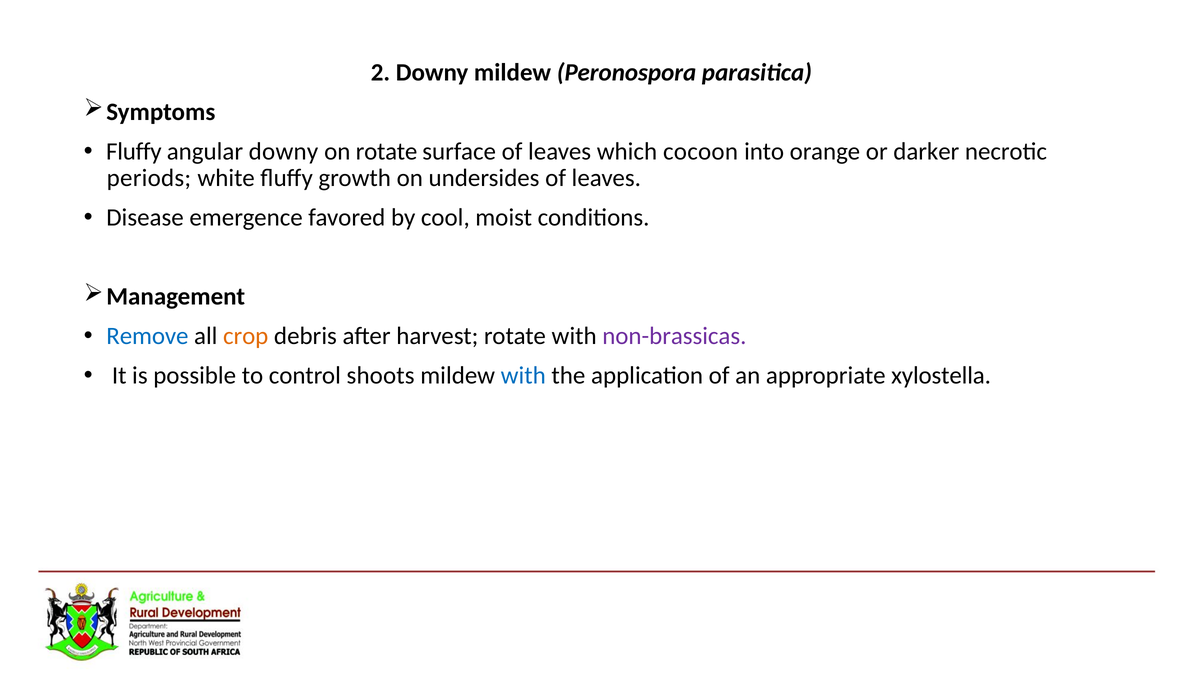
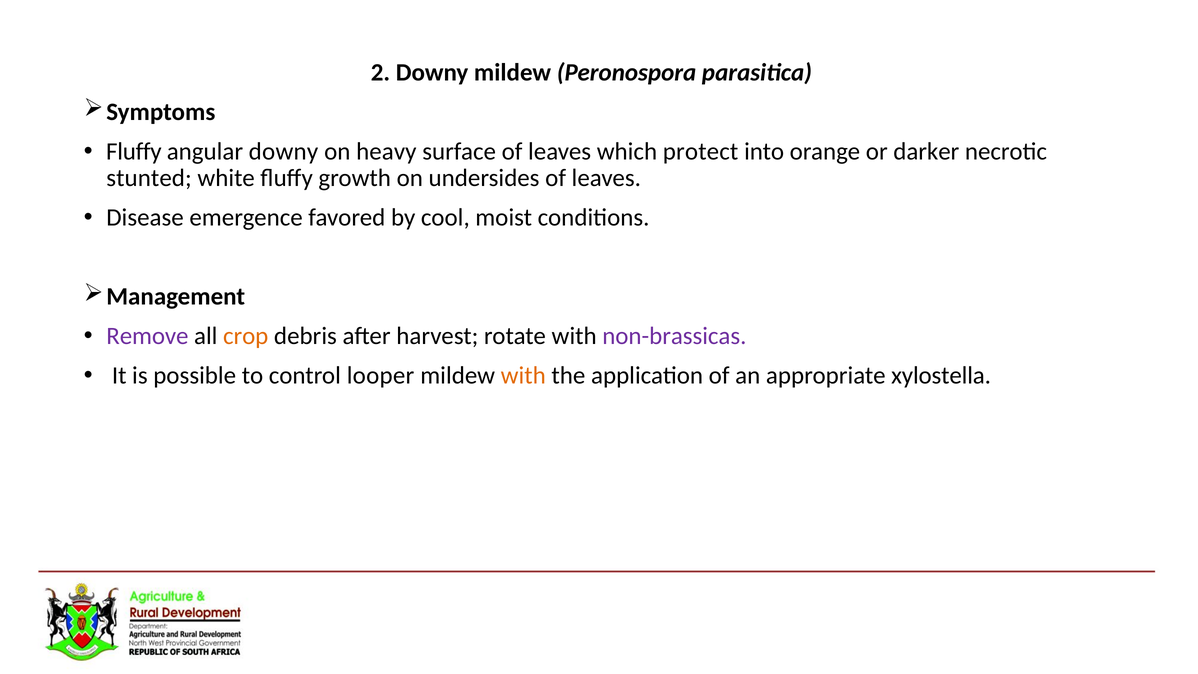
on rotate: rotate -> heavy (386, 151)
cocoon: cocoon -> protect (701, 151)
periods: periods -> stunted (149, 178)
Remove colour: blue -> purple (147, 336)
shoots: shoots -> looper (381, 375)
with colour: blue -> orange (523, 375)
